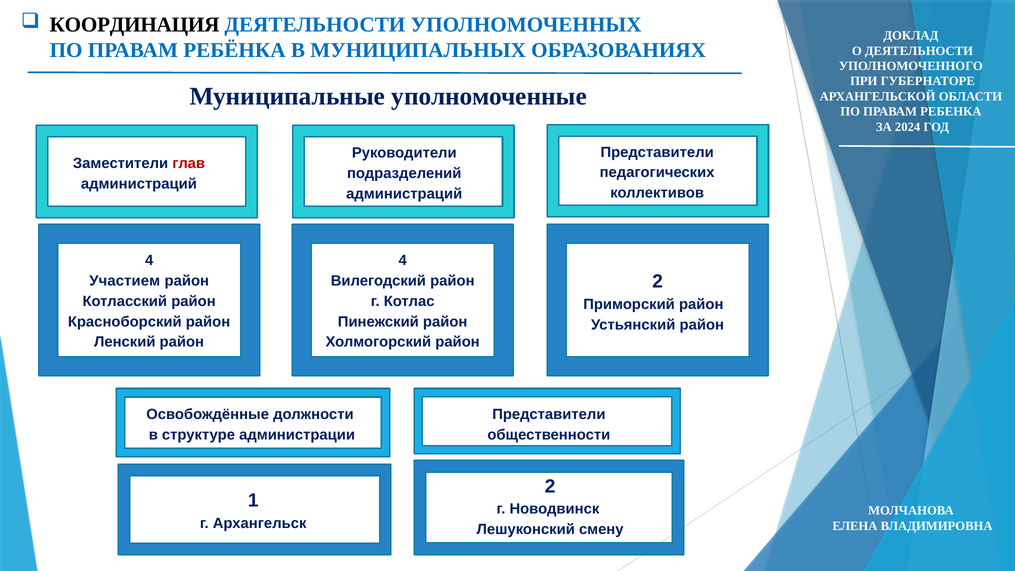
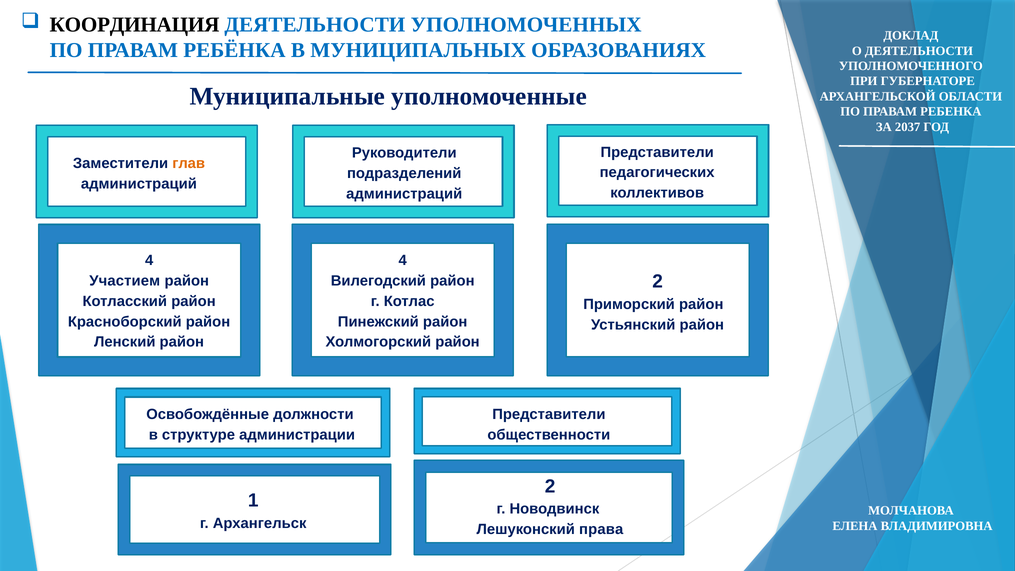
2024: 2024 -> 2037 (908, 127)
глав colour: red -> orange (189, 163)
смену: смену -> права (601, 529)
